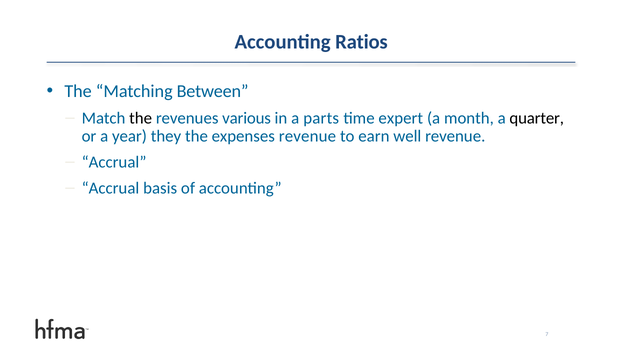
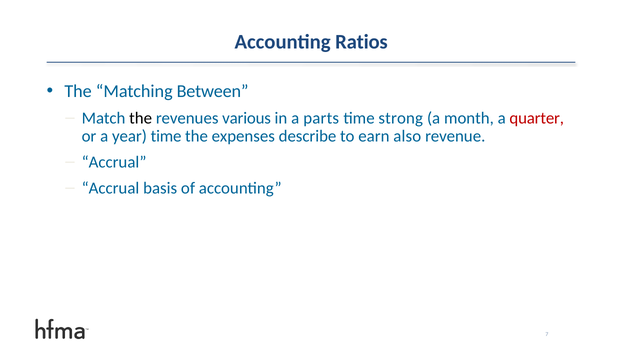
expert: expert -> strong (401, 118)
quarter colour: black -> red (537, 118)
year they: they -> time (166, 136)
expenses revenue: revenue -> describe (308, 136)
well: well -> also (407, 136)
